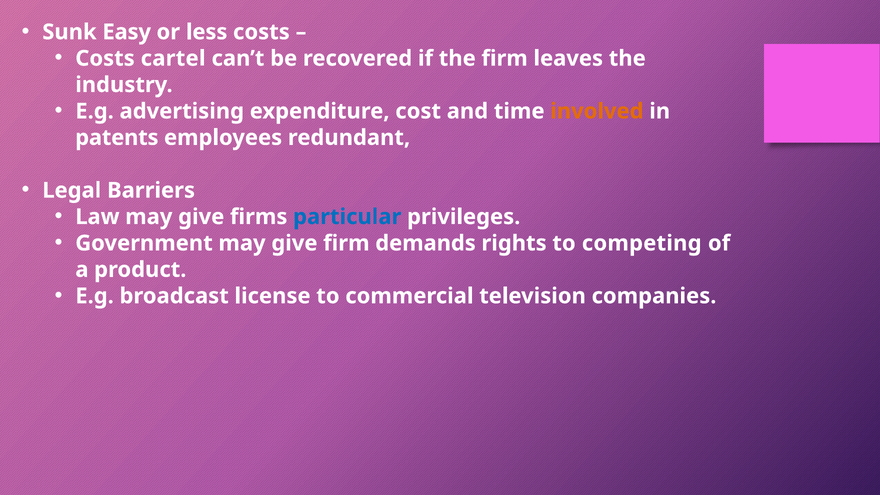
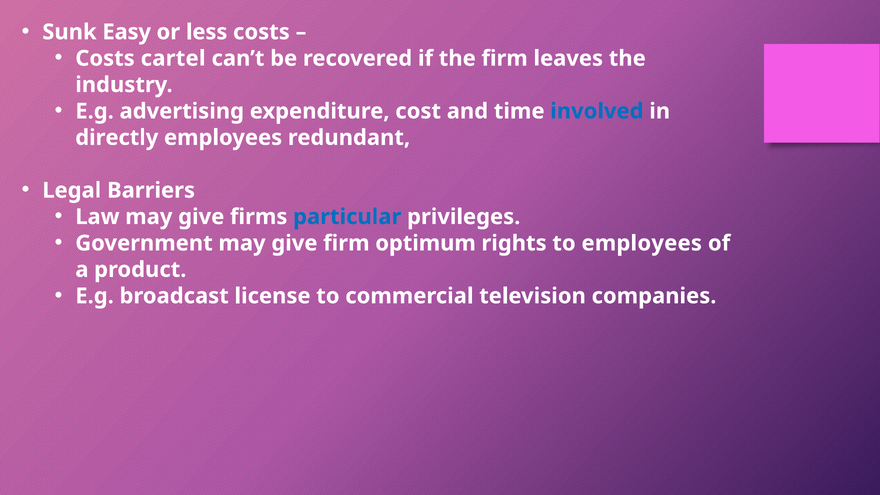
involved colour: orange -> blue (597, 111)
patents: patents -> directly (117, 138)
demands: demands -> optimum (426, 243)
to competing: competing -> employees (642, 243)
